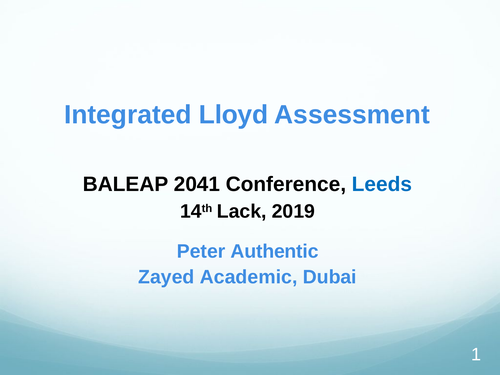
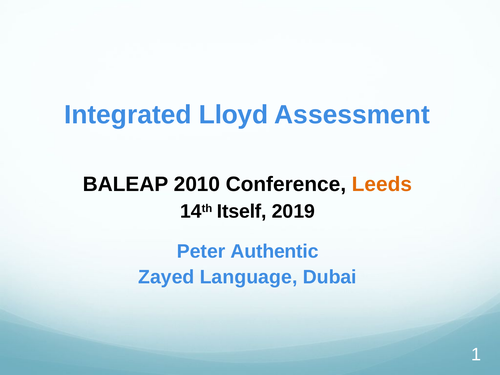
2041: 2041 -> 2010 (197, 184)
Leeds colour: blue -> orange (382, 184)
Lack: Lack -> Itself (242, 212)
Academic: Academic -> Language (249, 277)
